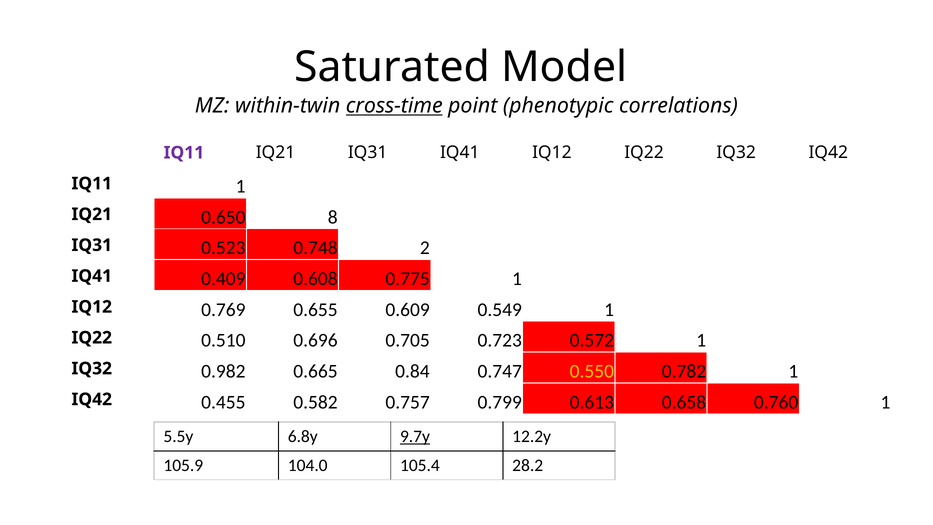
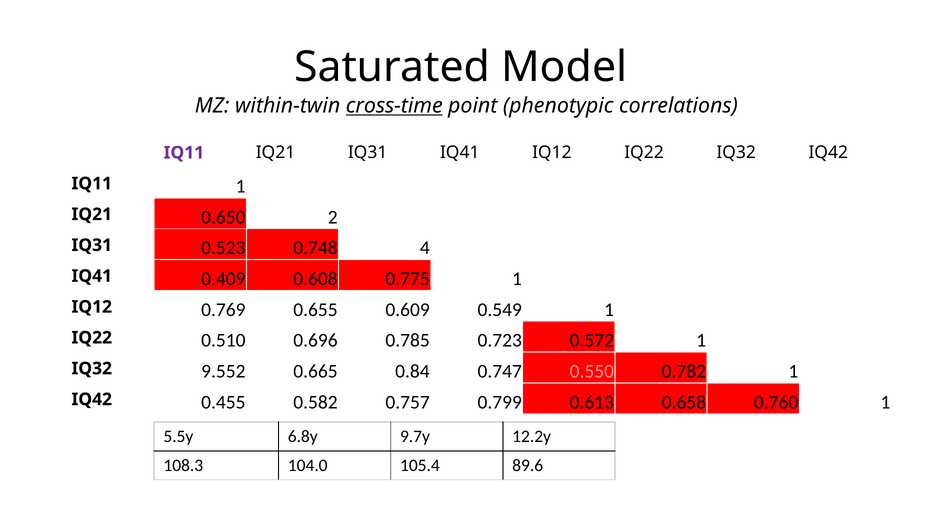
8: 8 -> 2 (333, 217)
2: 2 -> 4 (425, 248)
0.705: 0.705 -> 0.785 (408, 340)
0.982: 0.982 -> 9.552 (223, 371)
0.550 colour: yellow -> pink (592, 371)
9.7y underline: present -> none (415, 436)
105.9: 105.9 -> 108.3 (183, 465)
28.2: 28.2 -> 89.6 (528, 465)
